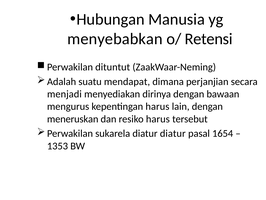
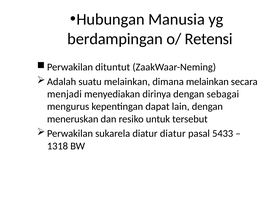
menyebabkan: menyebabkan -> berdampingan (115, 39)
suatu mendapat: mendapat -> melainkan (127, 81)
dimana perjanjian: perjanjian -> melainkan (207, 81)
bawaan: bawaan -> sebagai (223, 94)
kepentingan harus: harus -> dapat (157, 106)
resiko harus: harus -> untuk (158, 119)
1654: 1654 -> 5433 (223, 133)
1353: 1353 -> 1318 (58, 146)
